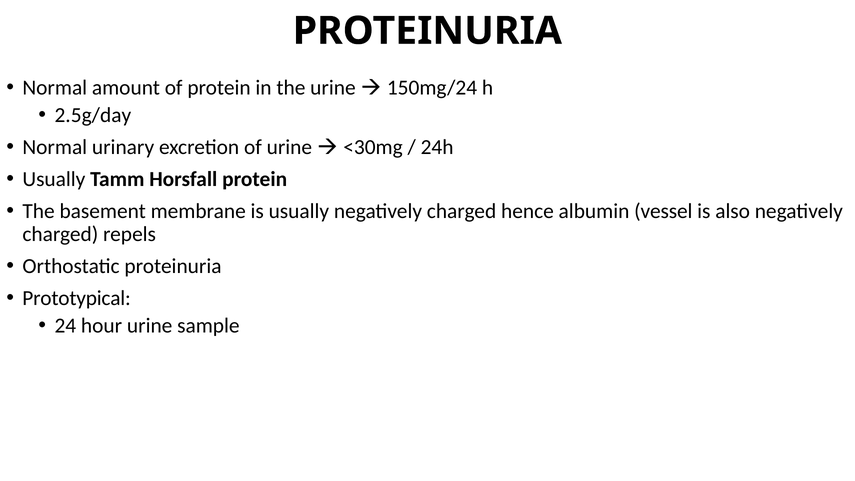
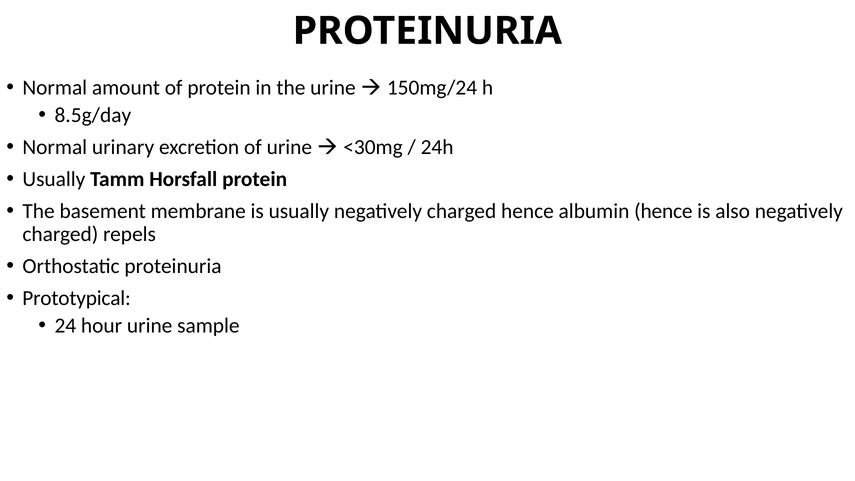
2.5g/day: 2.5g/day -> 8.5g/day (93, 115)
albumin vessel: vessel -> hence (663, 211)
